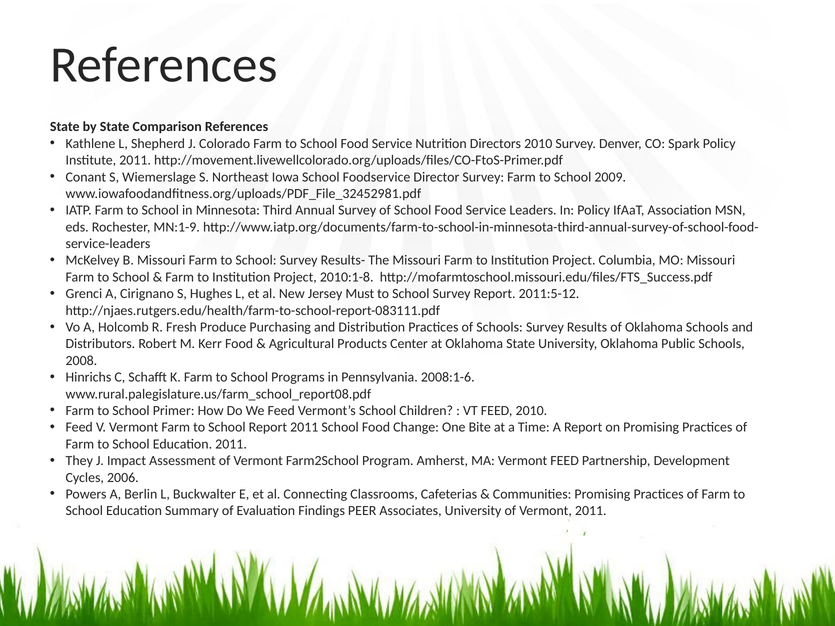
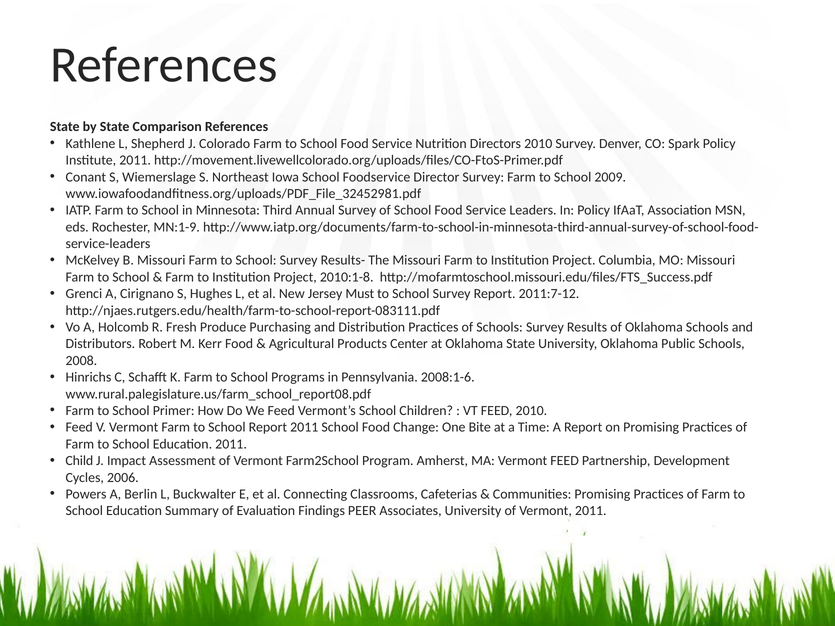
2011:5-12: 2011:5-12 -> 2011:7-12 (549, 294)
They: They -> Child (79, 461)
